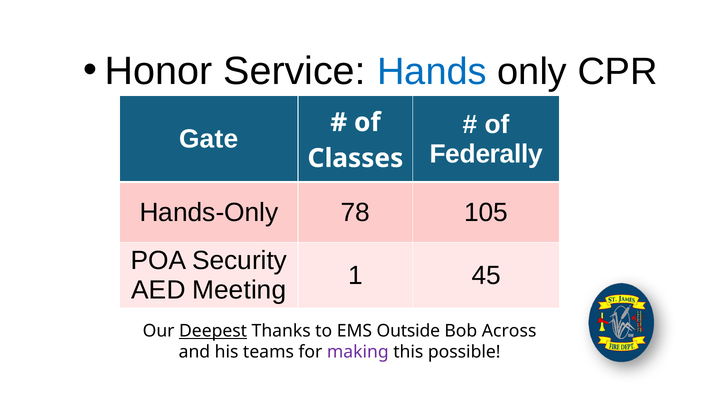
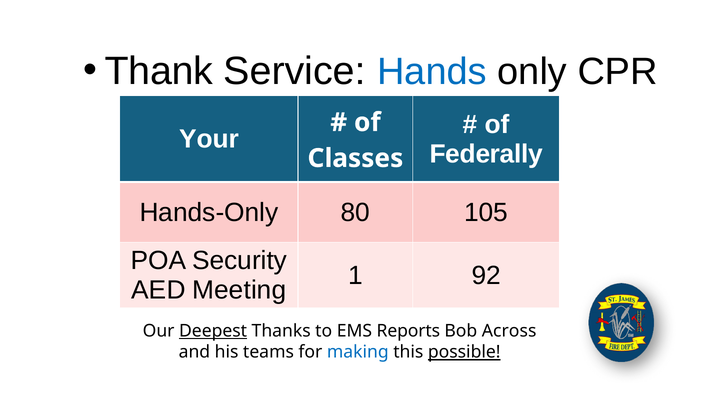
Honor: Honor -> Thank (159, 71)
Gate: Gate -> Your (209, 139)
78: 78 -> 80 (355, 212)
45: 45 -> 92 (486, 275)
Outside: Outside -> Reports (408, 331)
making colour: purple -> blue (358, 352)
possible underline: none -> present (464, 352)
